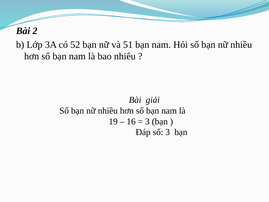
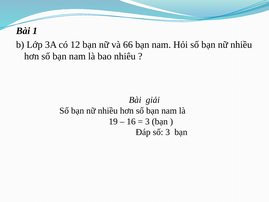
2: 2 -> 1 (35, 31)
52: 52 -> 12 (75, 45)
51: 51 -> 66 (128, 45)
